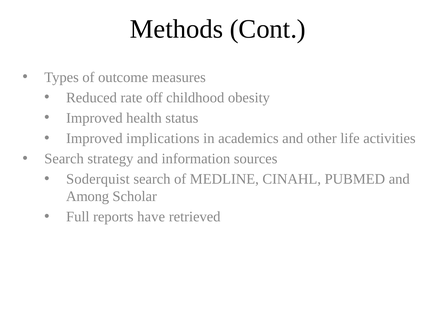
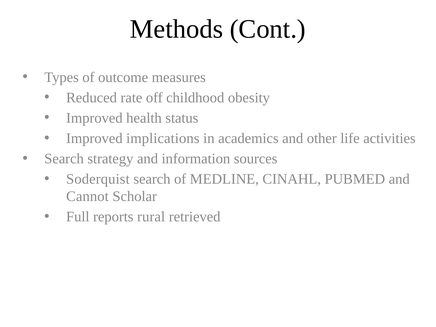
Among: Among -> Cannot (87, 196)
have: have -> rural (151, 217)
